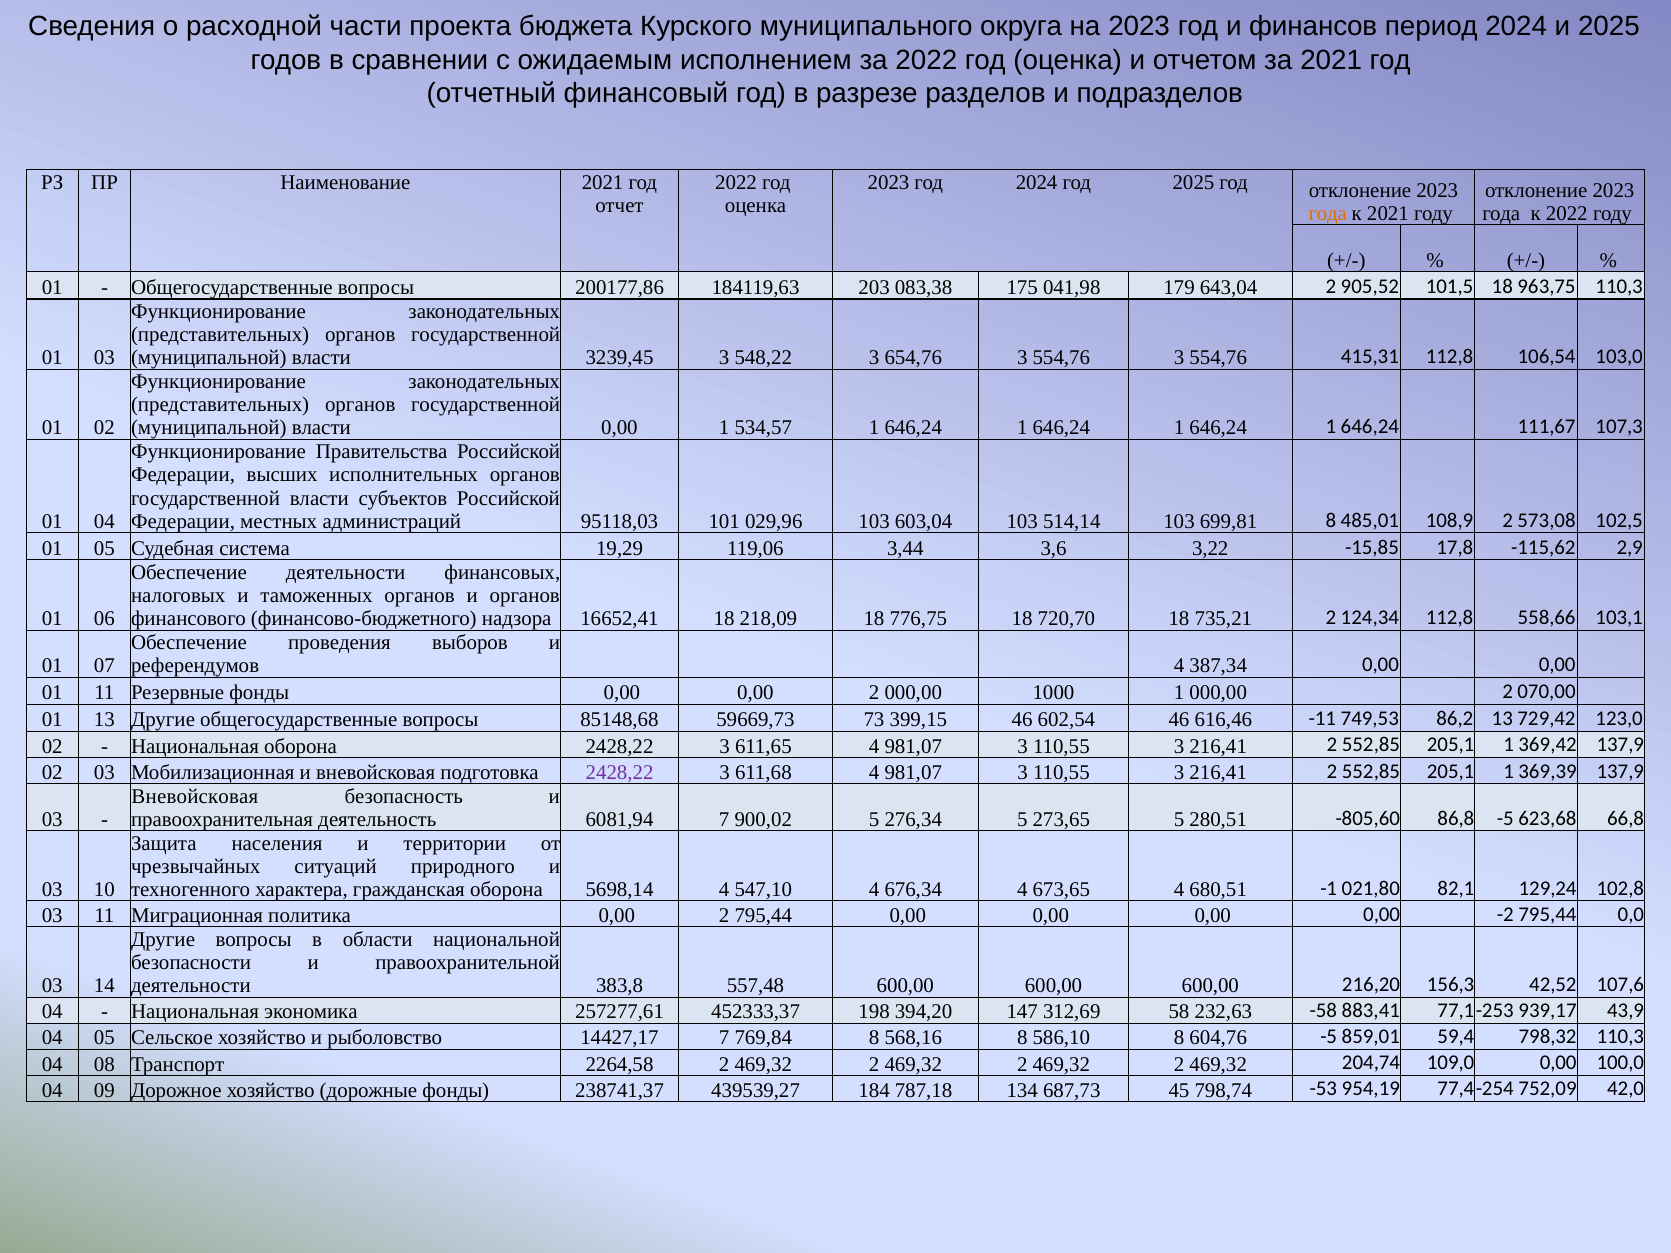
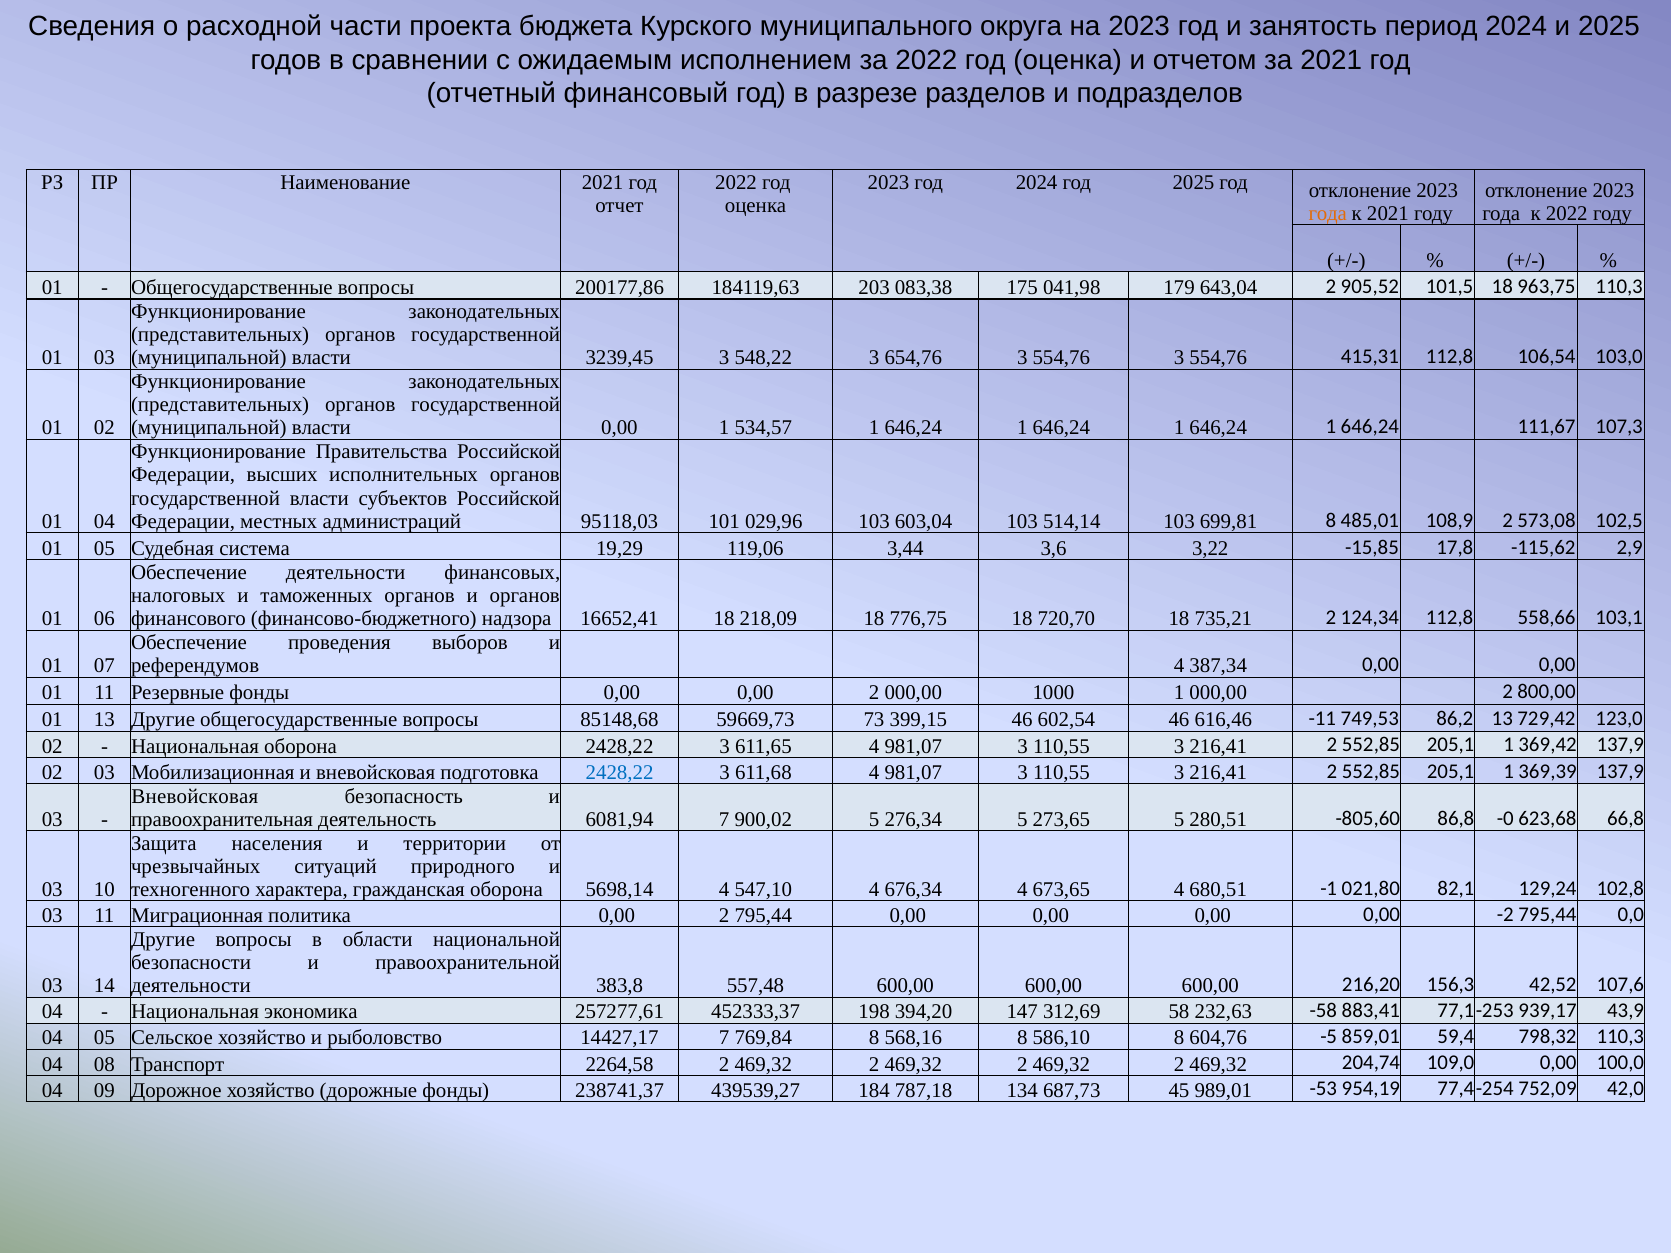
финансов: финансов -> занятость (1313, 27)
070,00: 070,00 -> 800,00 (1546, 692)
2428,22 colour: purple -> blue (620, 772)
86,8 -5: -5 -> -0 (1505, 818)
798,74: 798,74 -> 989,01 (1223, 1090)
